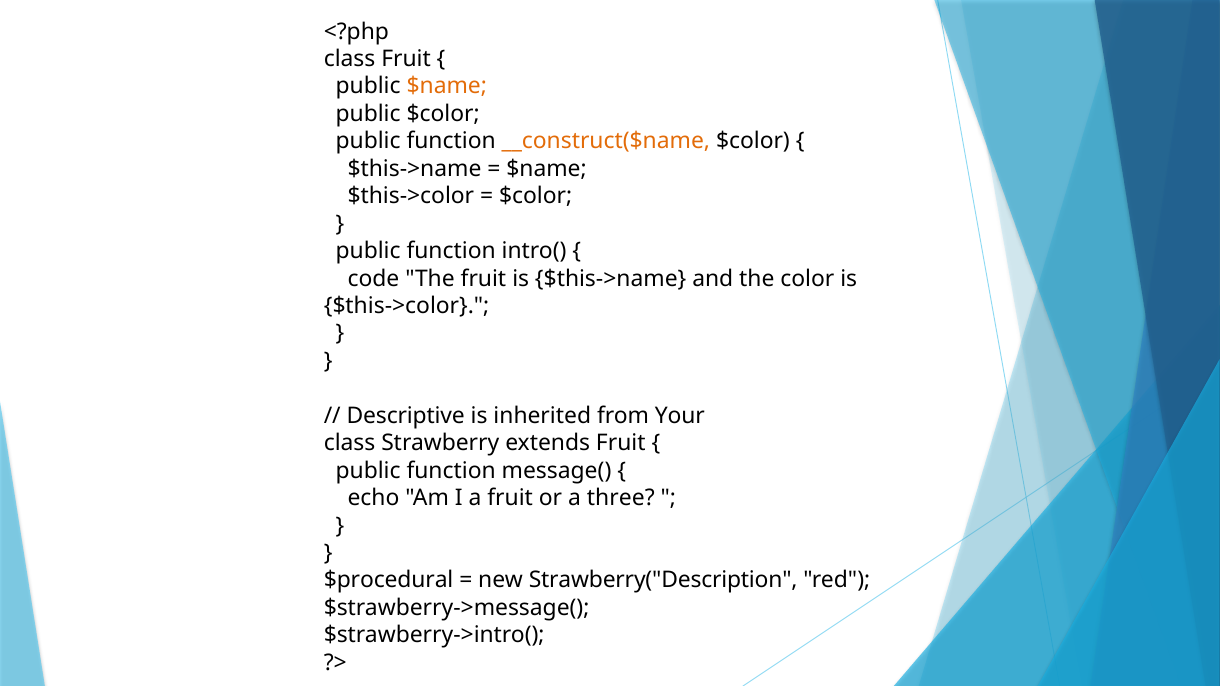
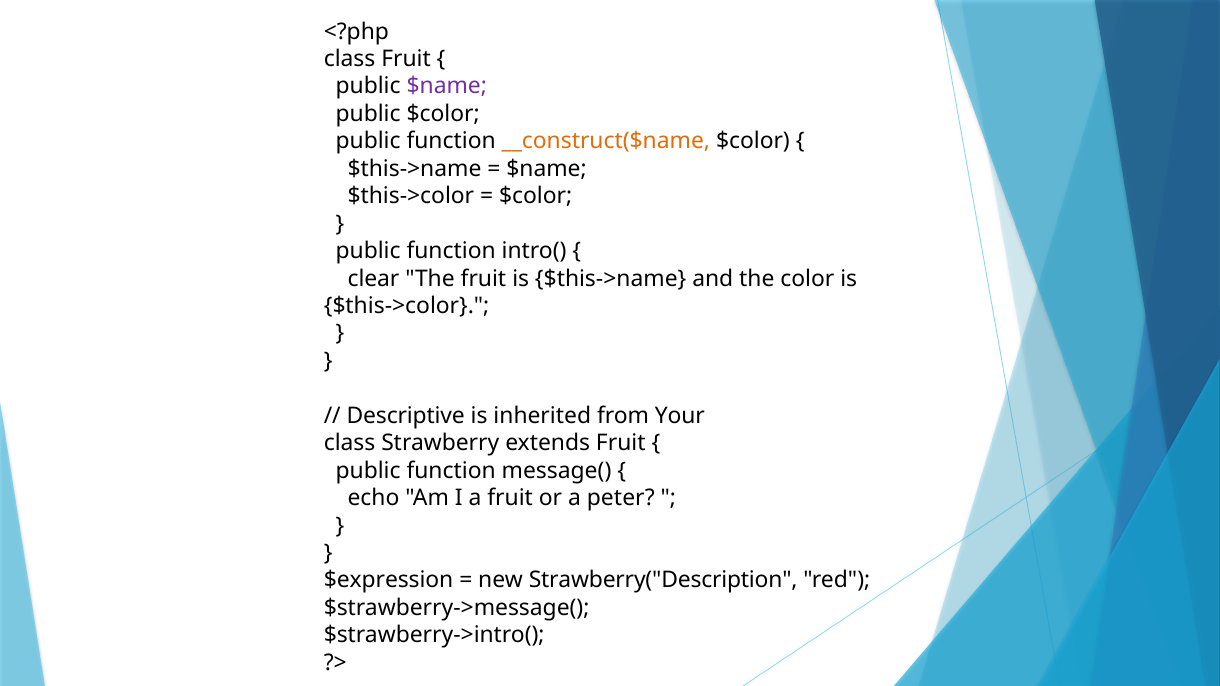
$name colour: orange -> purple (447, 86)
code: code -> clear (374, 279)
three: three -> peter (621, 498)
$procedural: $procedural -> $expression (389, 581)
